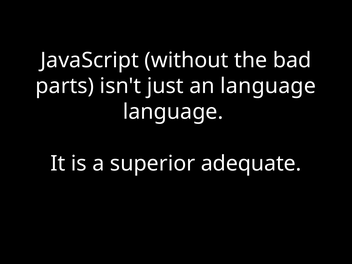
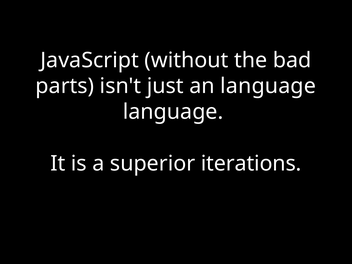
adequate: adequate -> iterations (251, 163)
